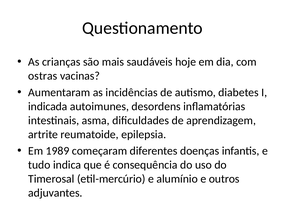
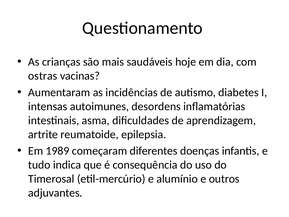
indicada: indicada -> intensas (48, 106)
